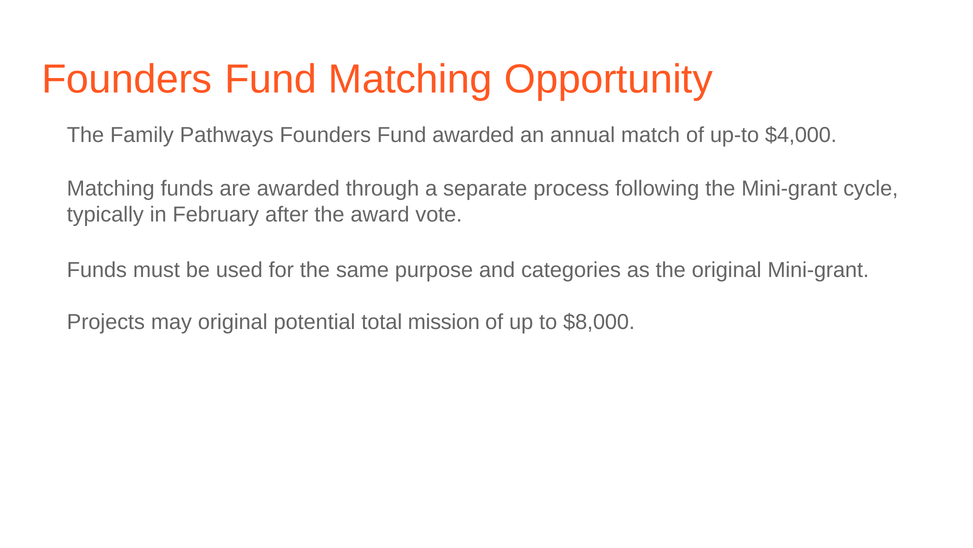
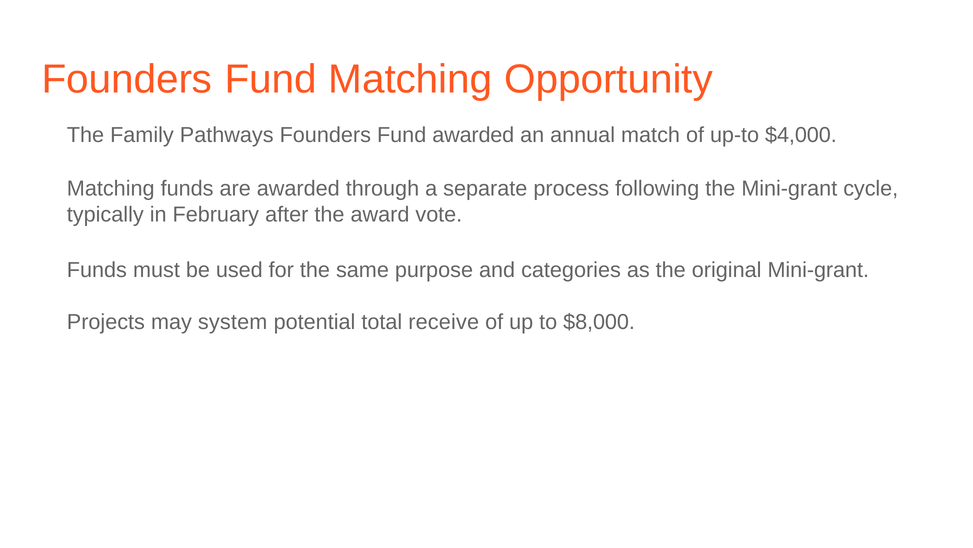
may original: original -> system (233, 322)
mission: mission -> receive (444, 322)
